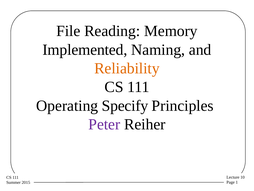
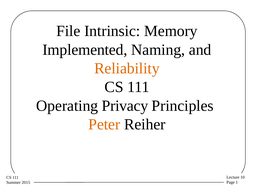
Reading: Reading -> Intrinsic (112, 31)
Specify: Specify -> Privacy (125, 105)
Peter colour: purple -> orange (104, 124)
